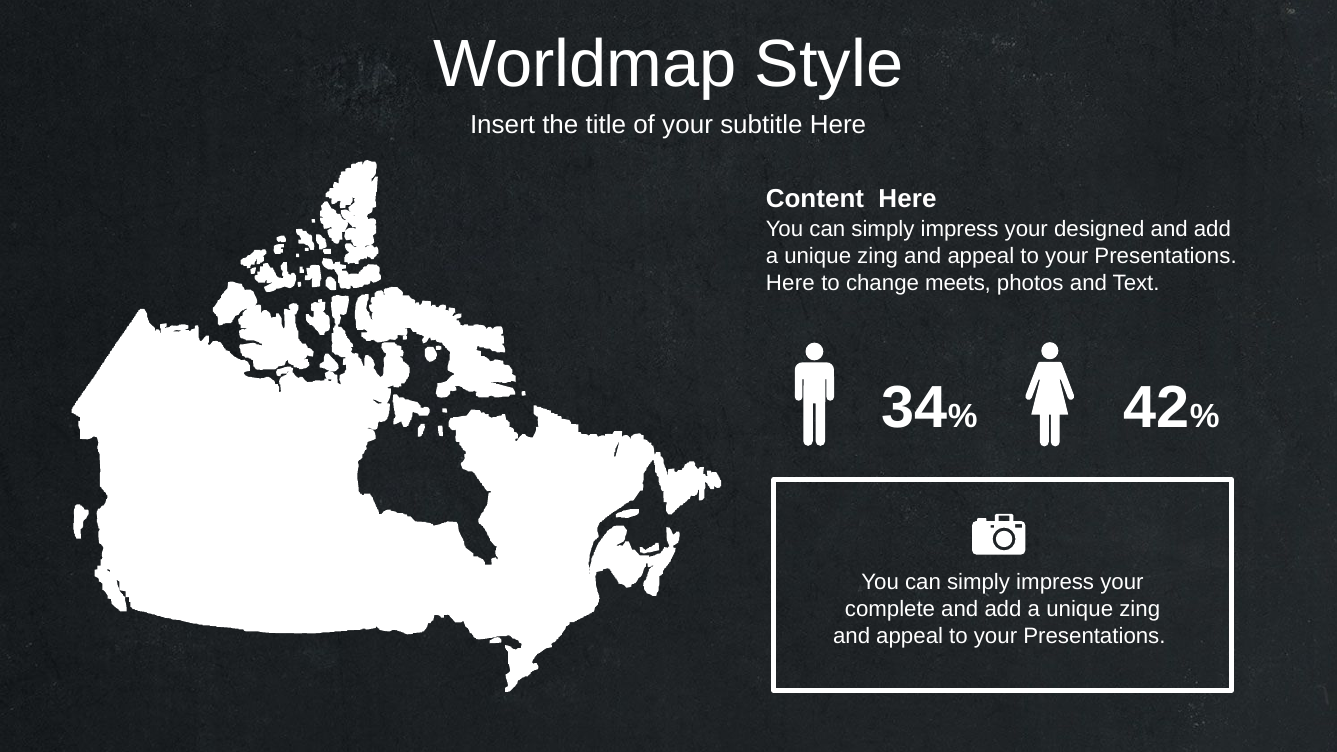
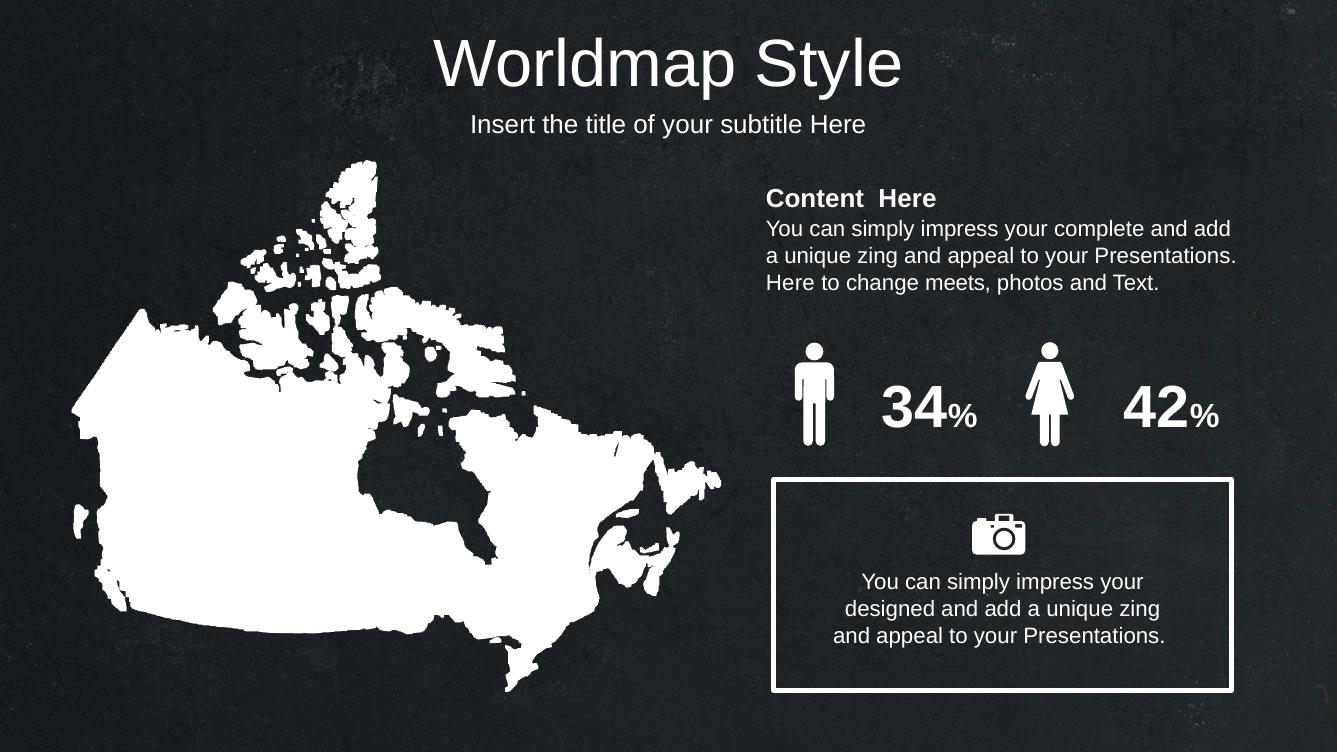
designed: designed -> complete (1099, 229)
complete: complete -> designed (890, 609)
